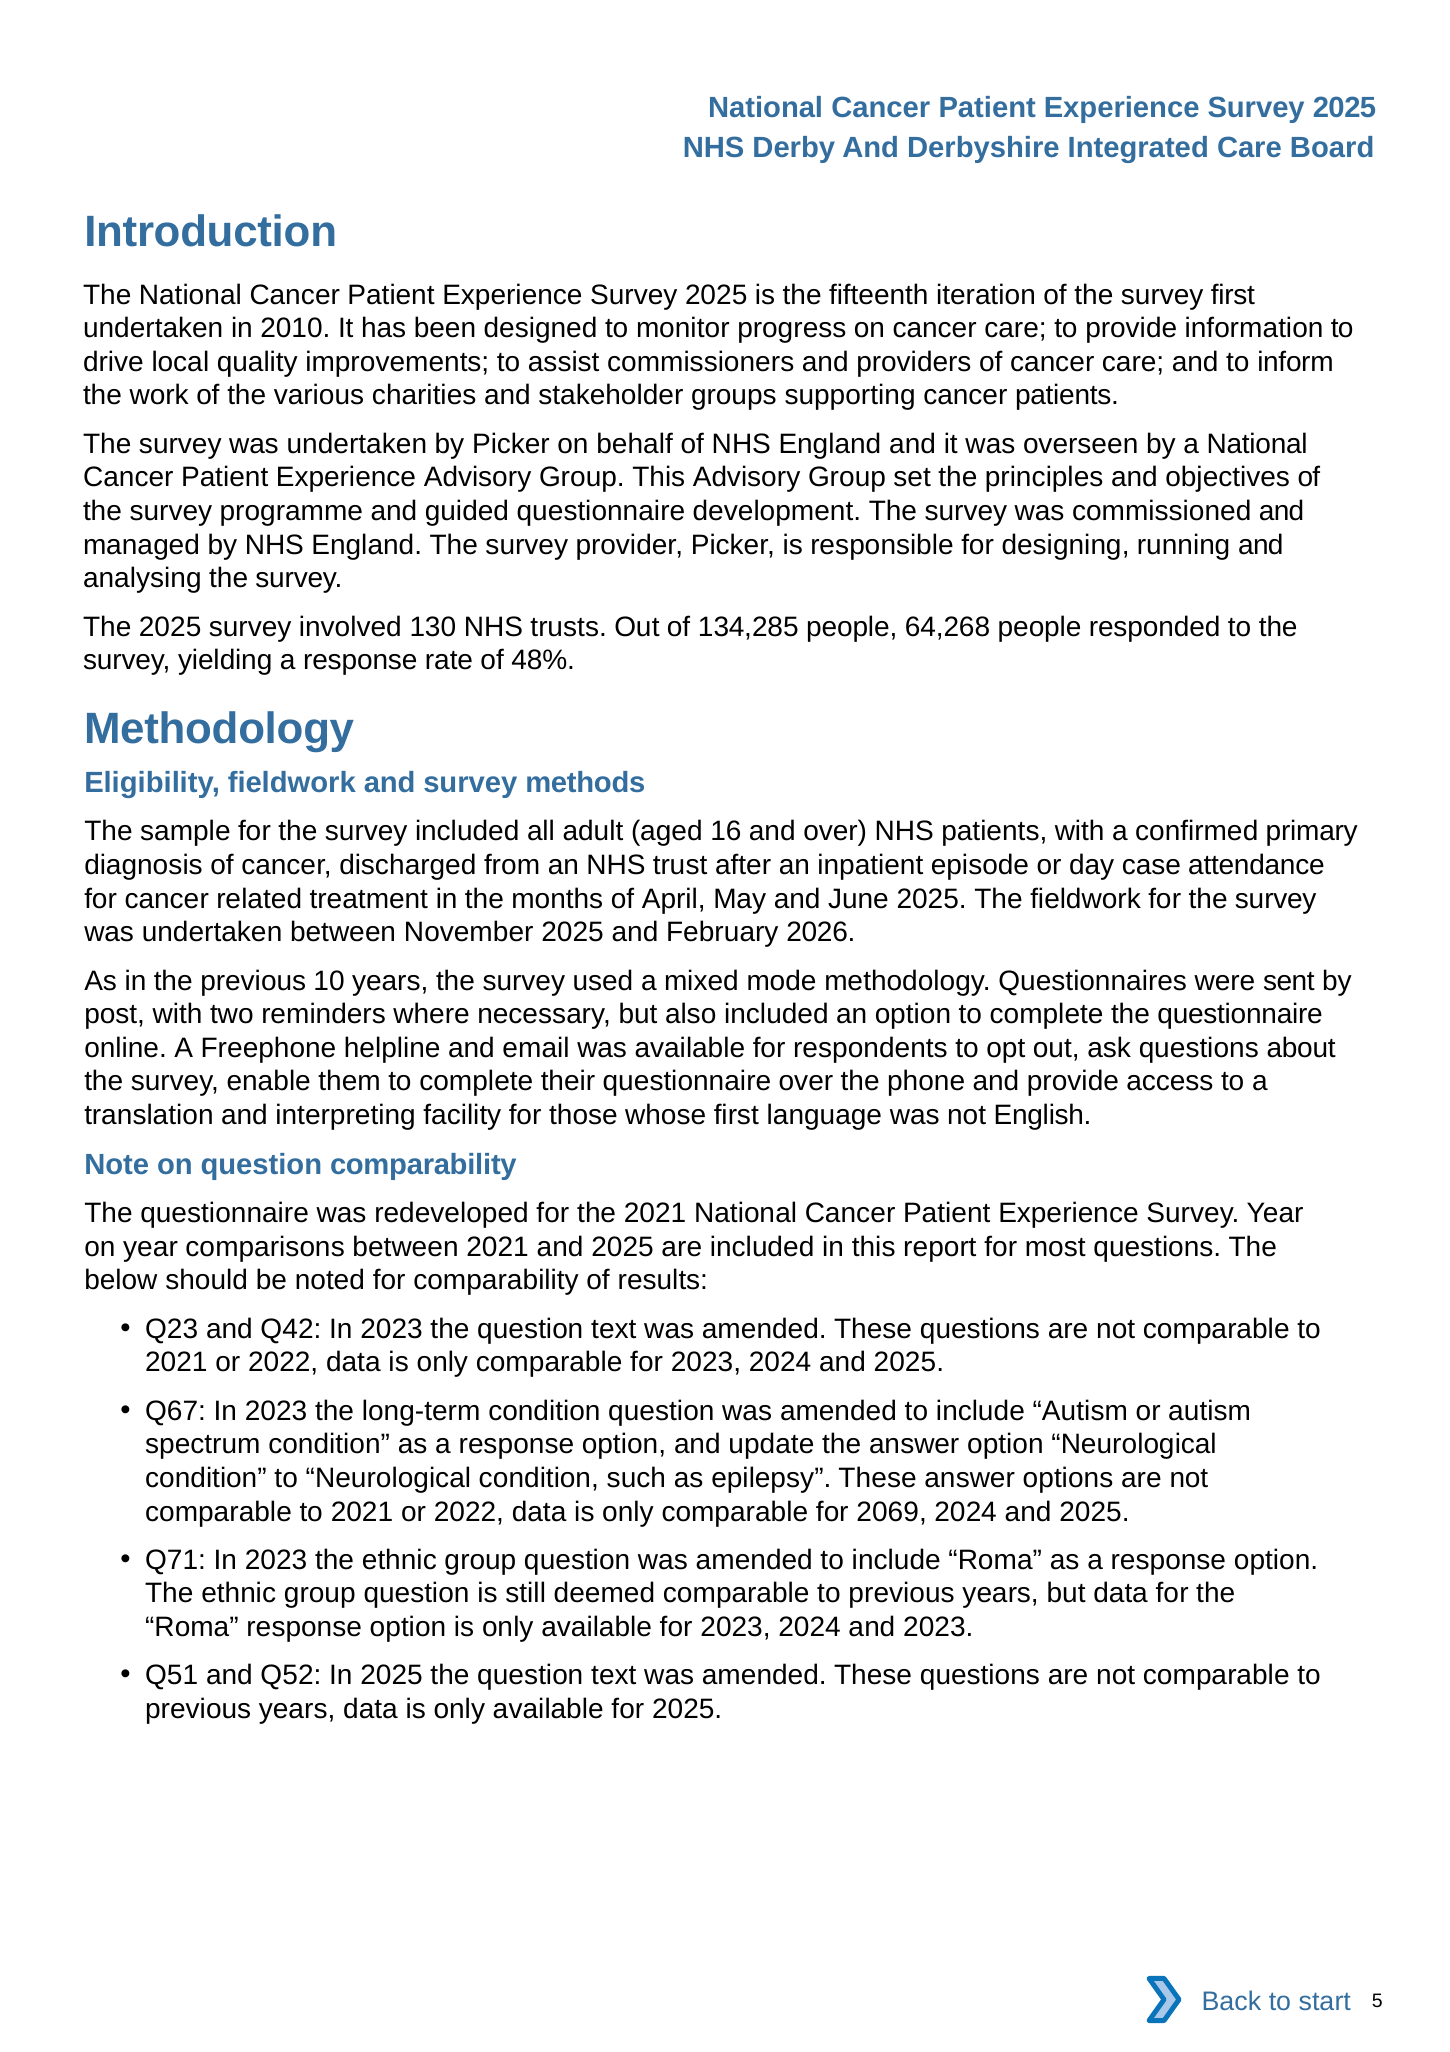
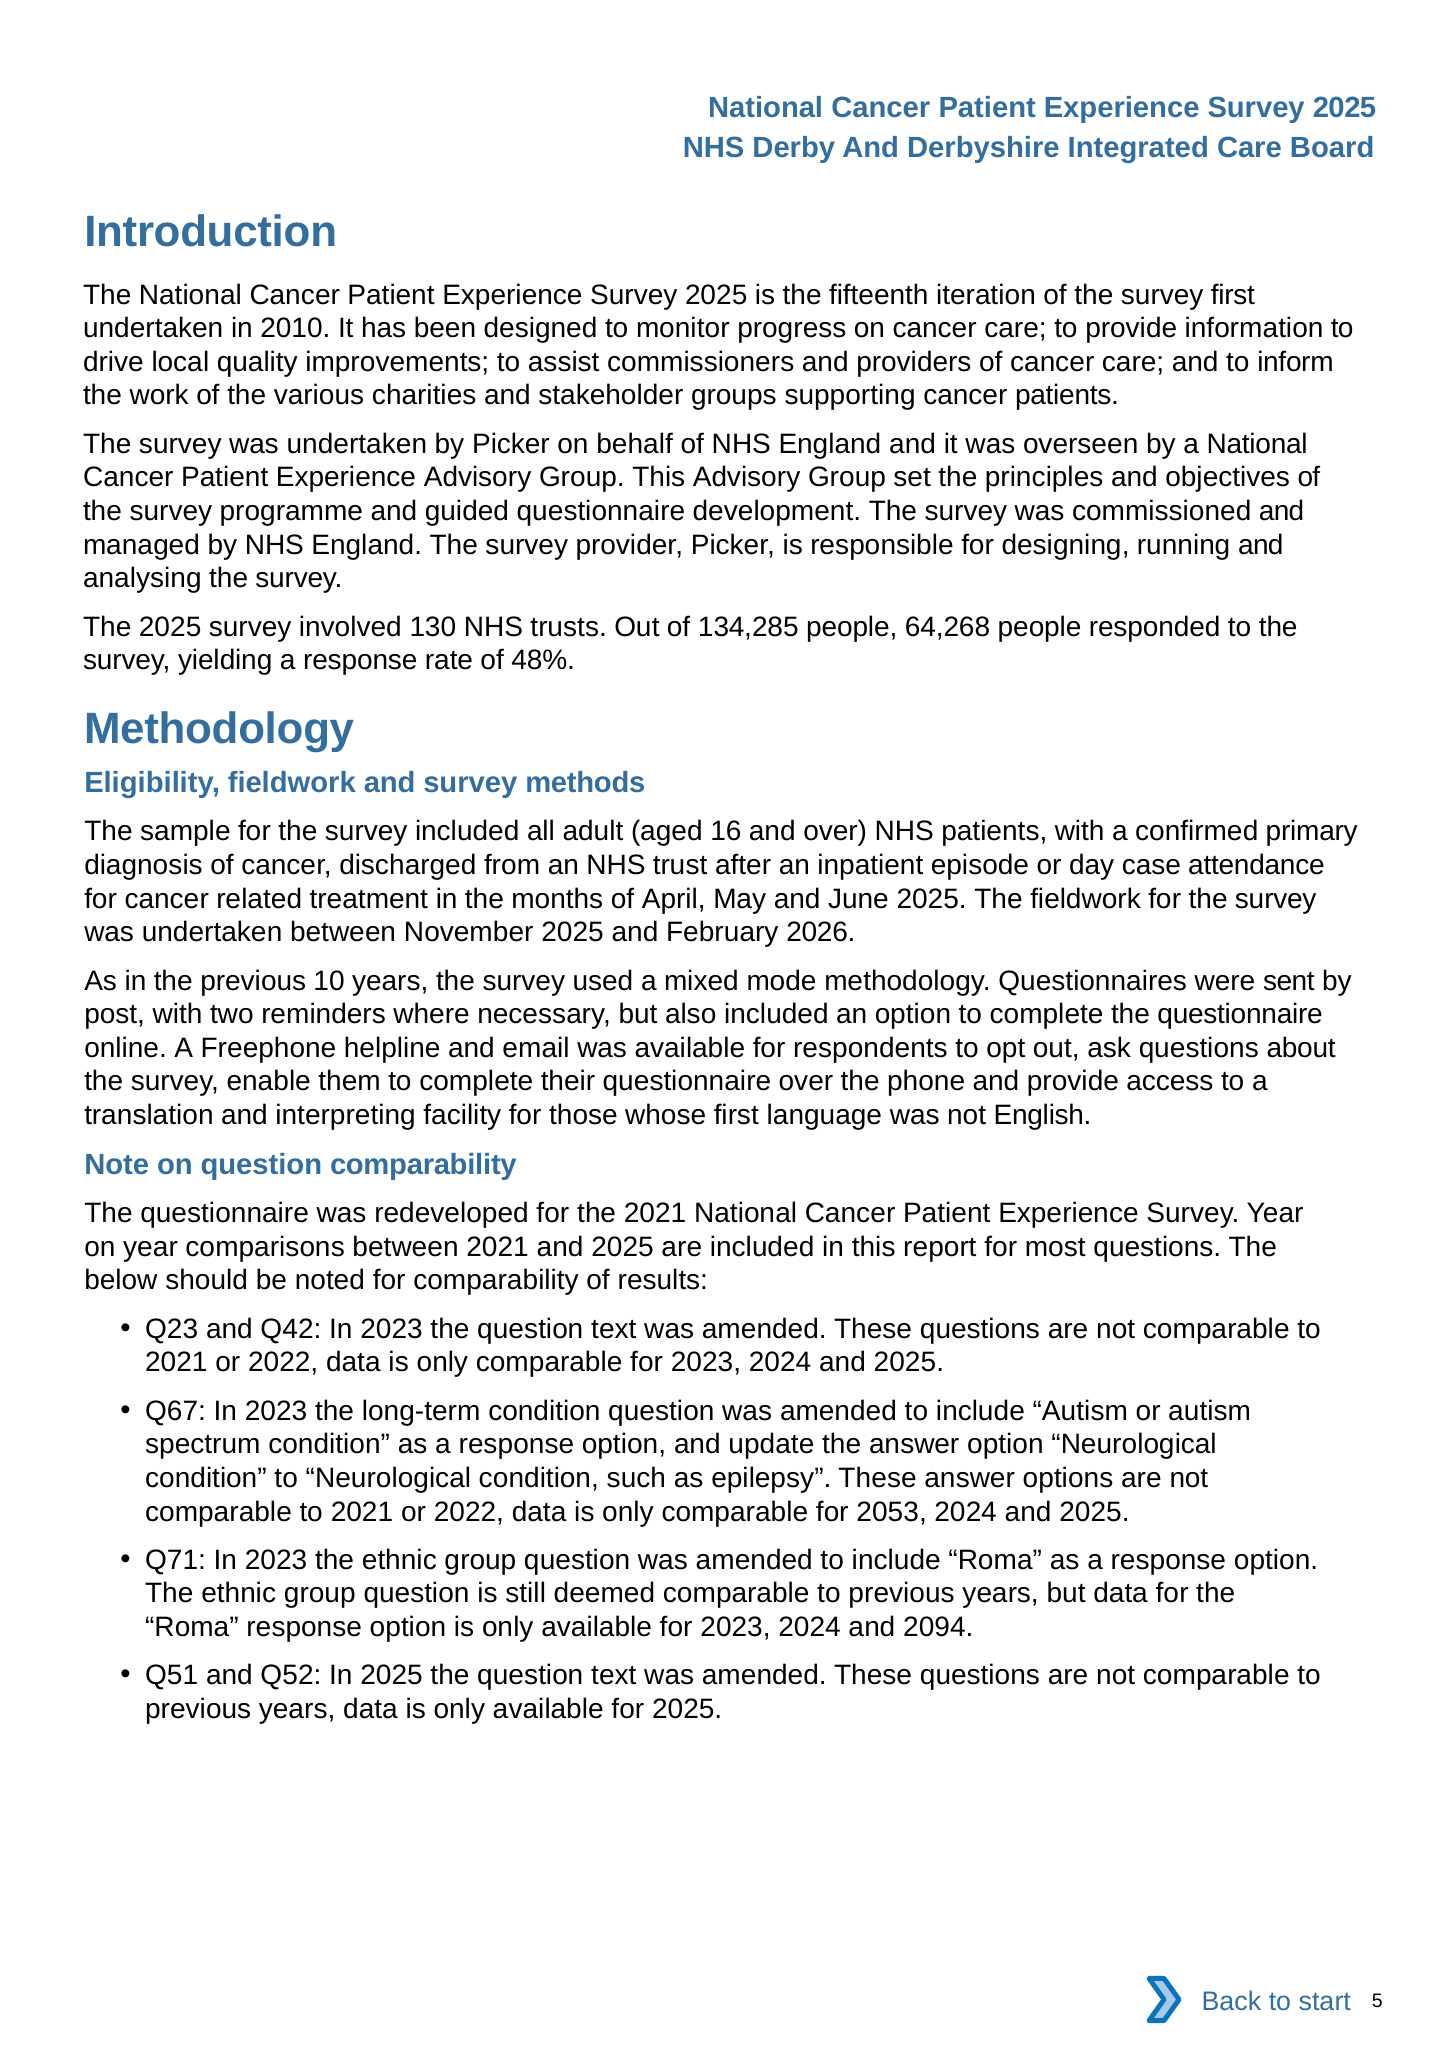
2069: 2069 -> 2053 (892, 1512)
and 2023: 2023 -> 2094 (938, 1627)
